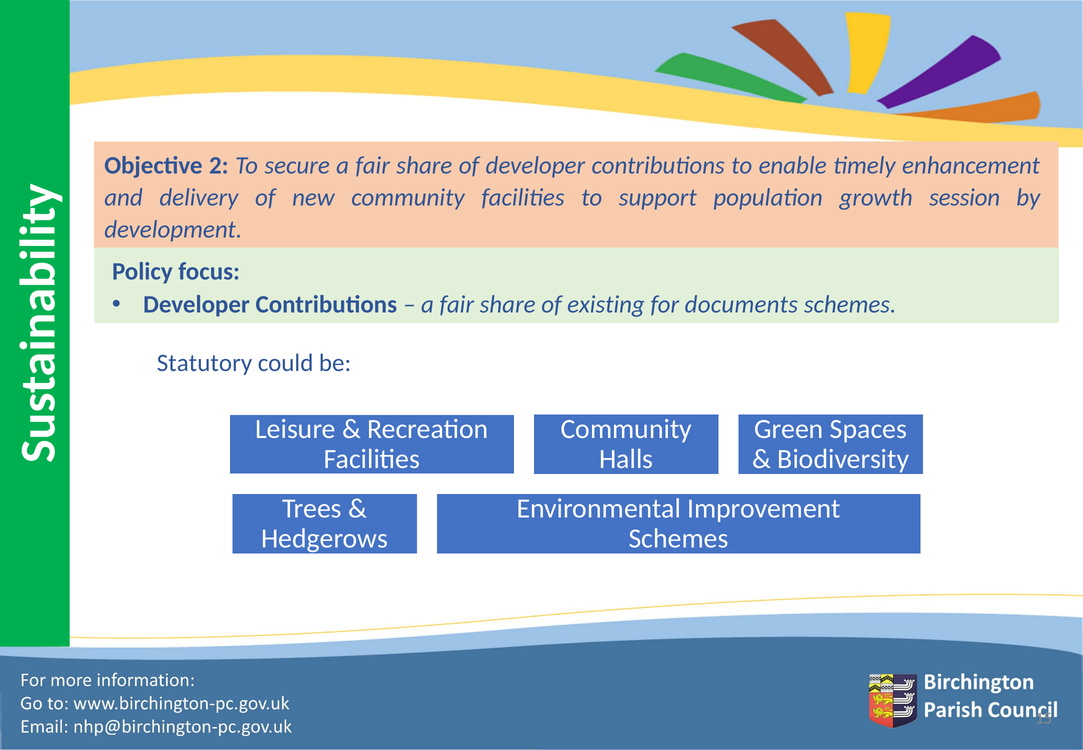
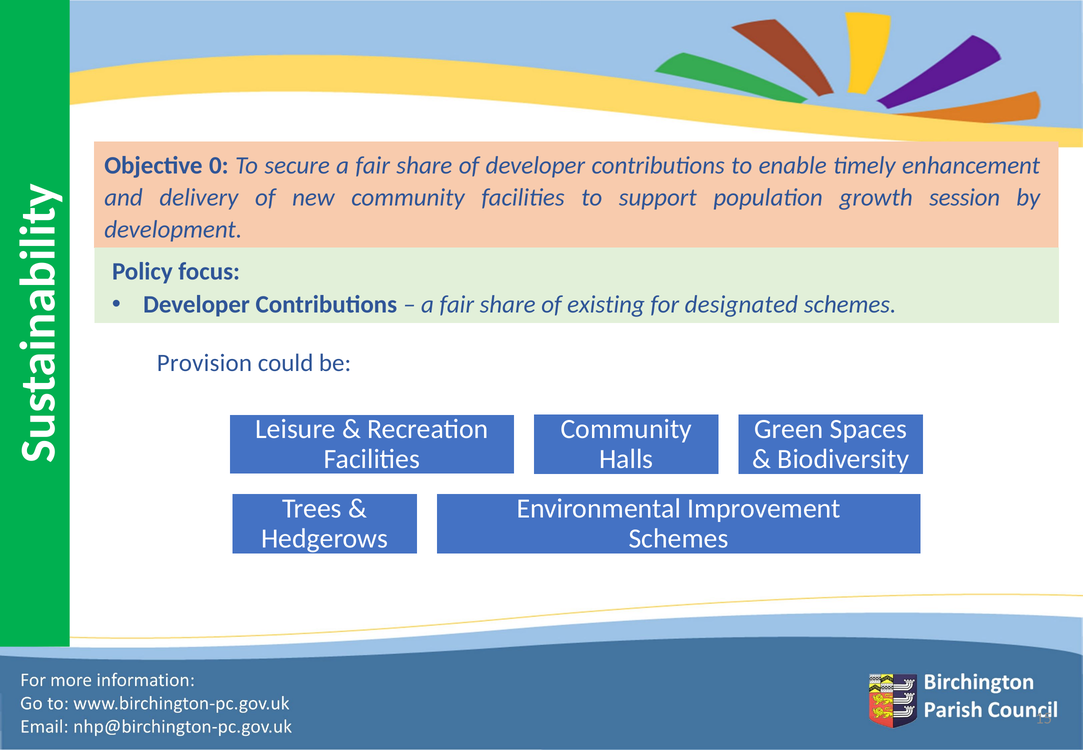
2: 2 -> 0 (219, 165)
documents: documents -> designated (741, 305)
Statutory: Statutory -> Provision (204, 363)
